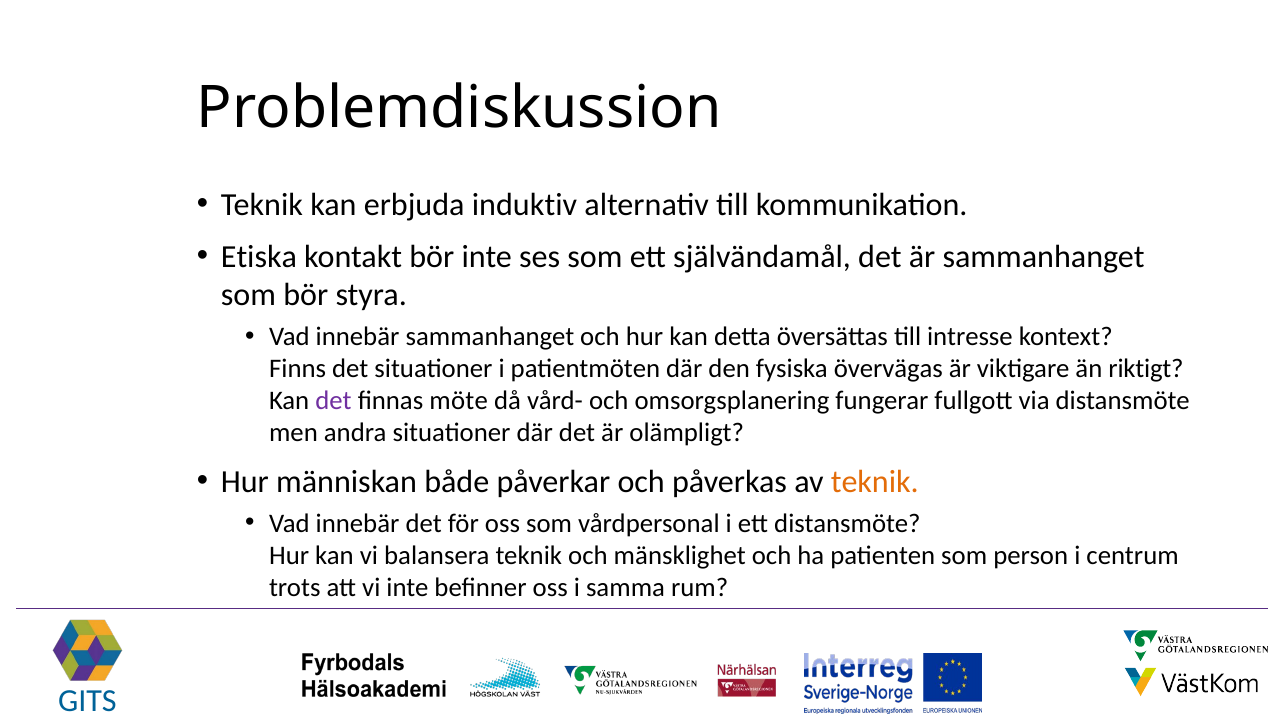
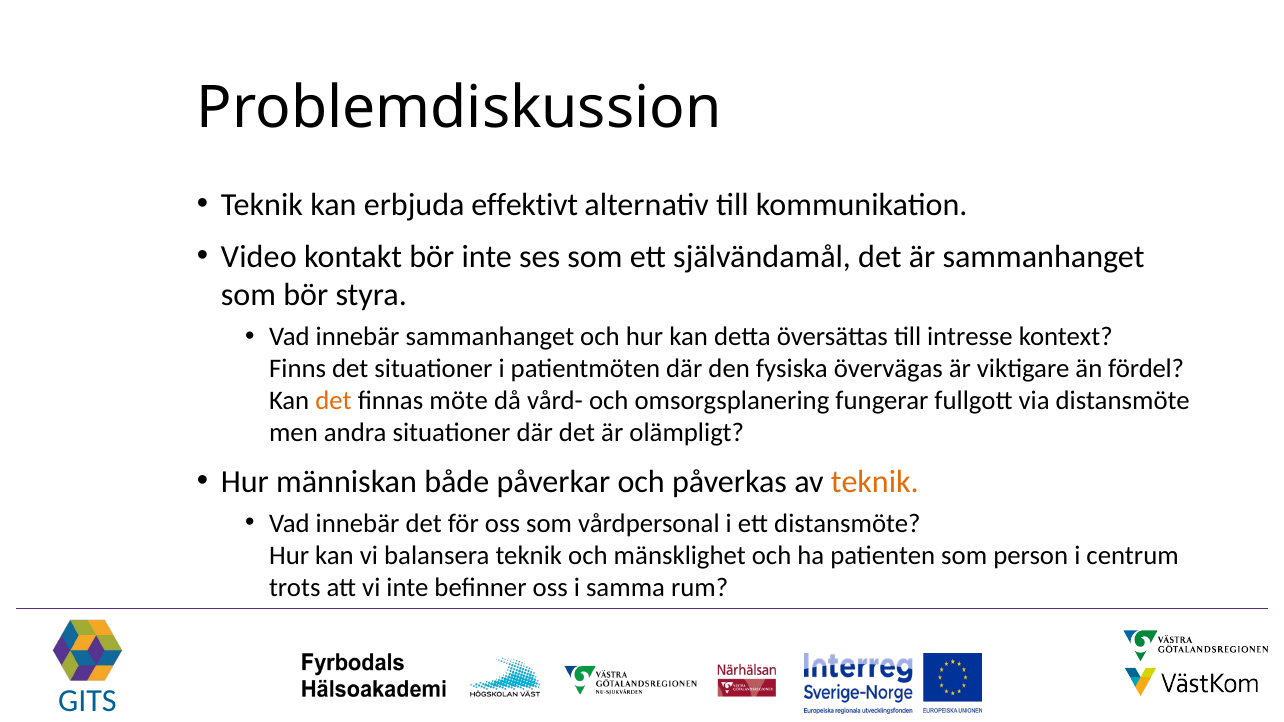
induktiv: induktiv -> effektivt (525, 205)
Etiska: Etiska -> Video (259, 257)
riktigt: riktigt -> fördel (1146, 369)
det colour: purple -> orange (334, 401)
